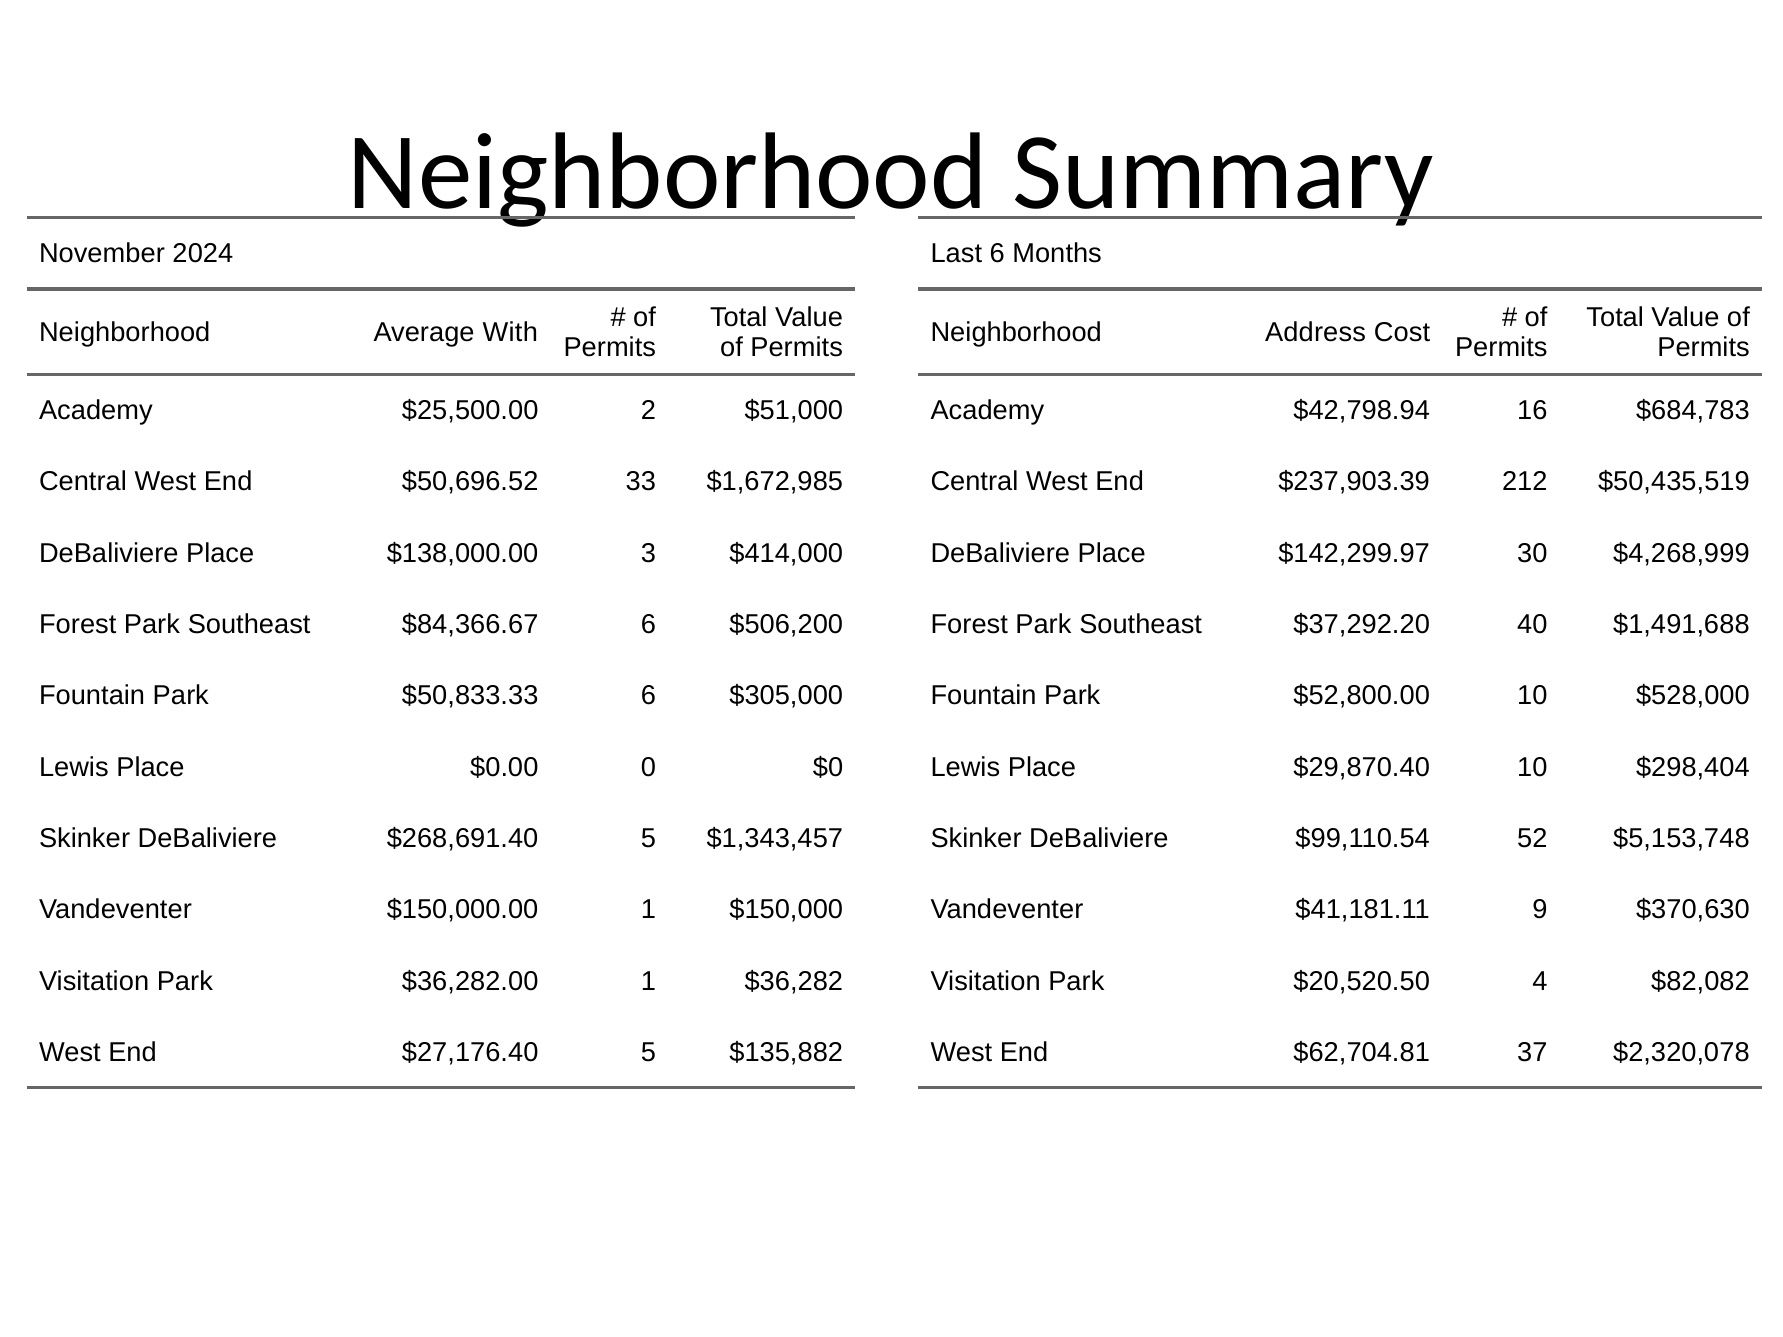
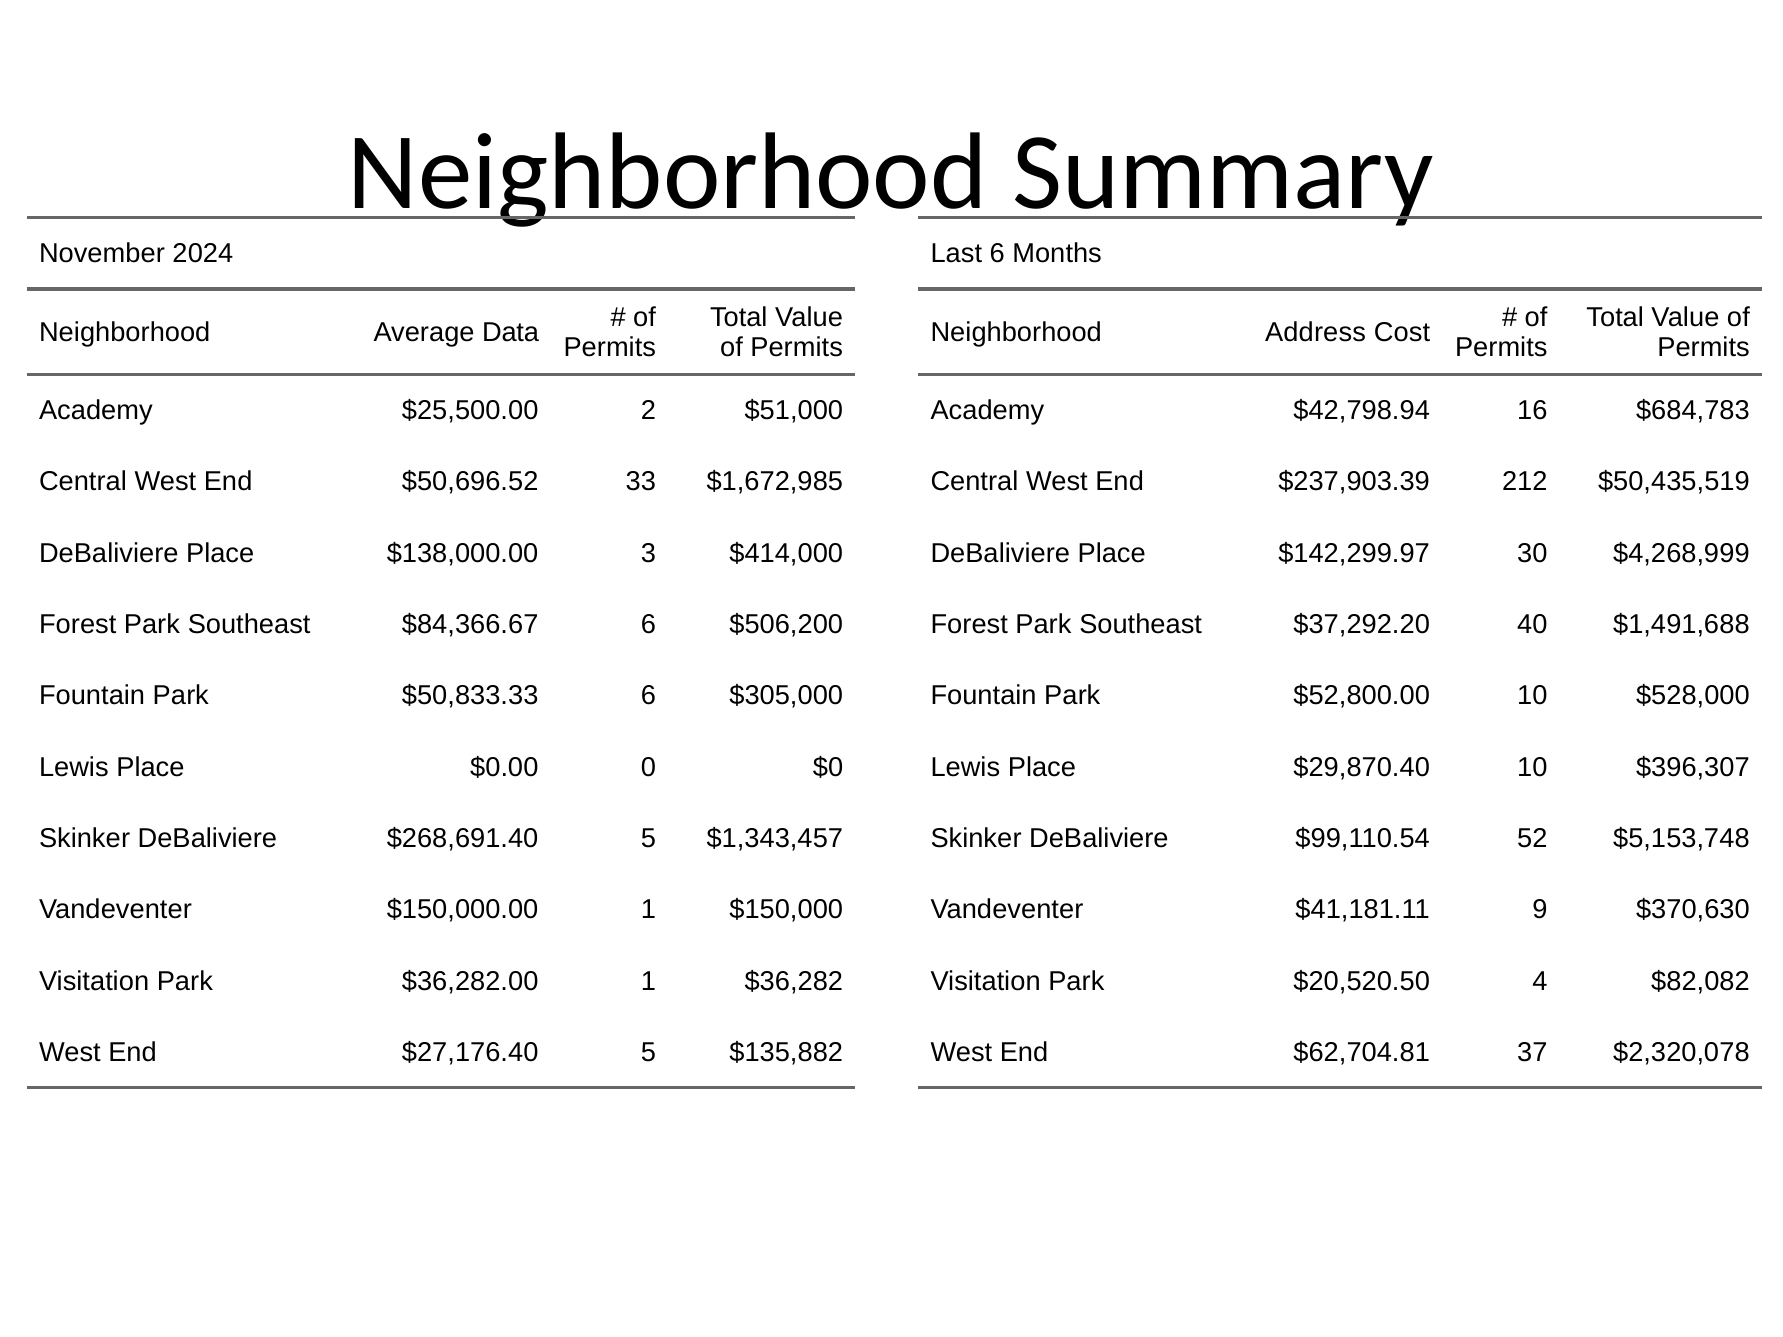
With: With -> Data (511, 332)
$298,404: $298,404 -> $396,307 (1693, 767)
